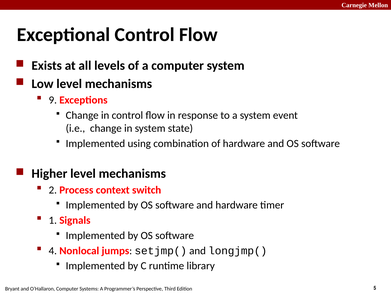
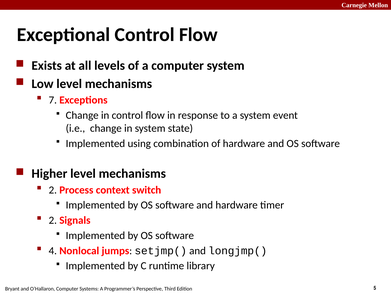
9: 9 -> 7 (53, 100)
1: 1 -> 2 (53, 220)
